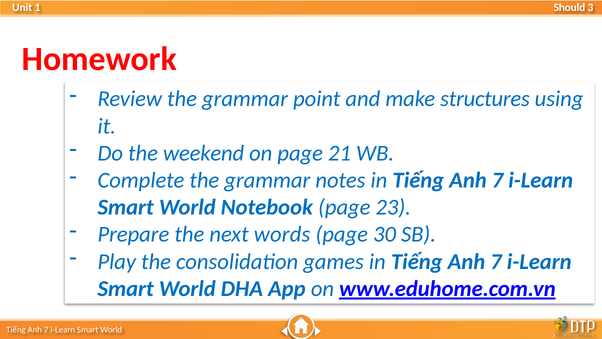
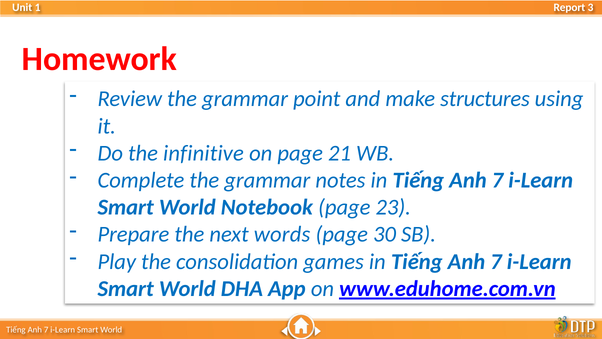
Should: Should -> Report (569, 8)
weekend: weekend -> infinitive (203, 153)
